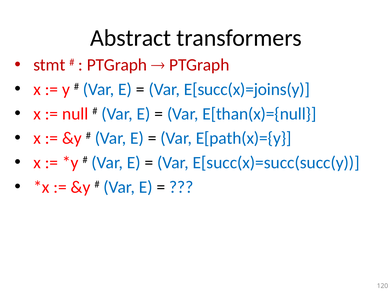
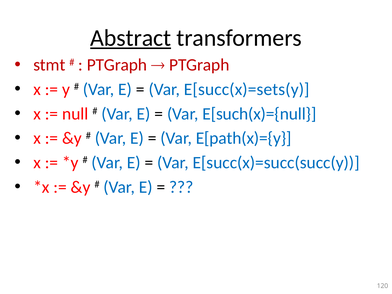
Abstract underline: none -> present (131, 38)
E[succ(x)=joins(y: E[succ(x)=joins(y -> E[succ(x)=sets(y (247, 89)
E[than(x)={null: E[than(x)={null -> E[such(x)={null (259, 114)
